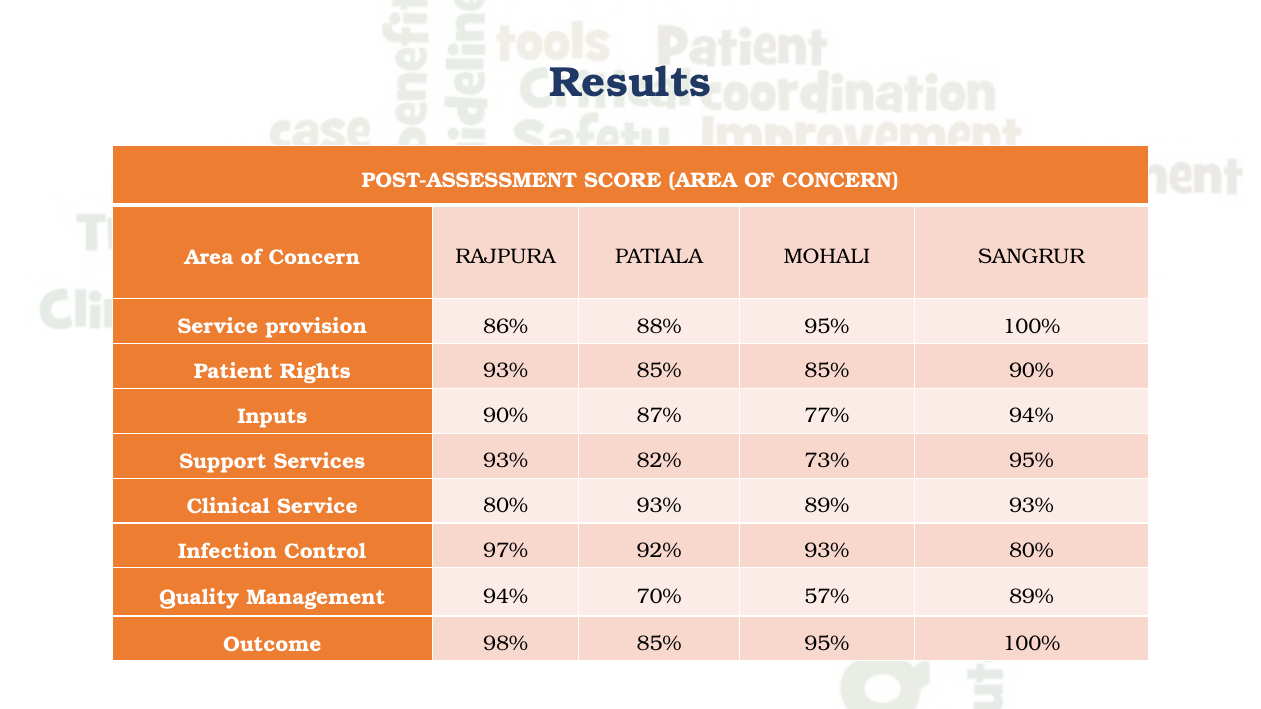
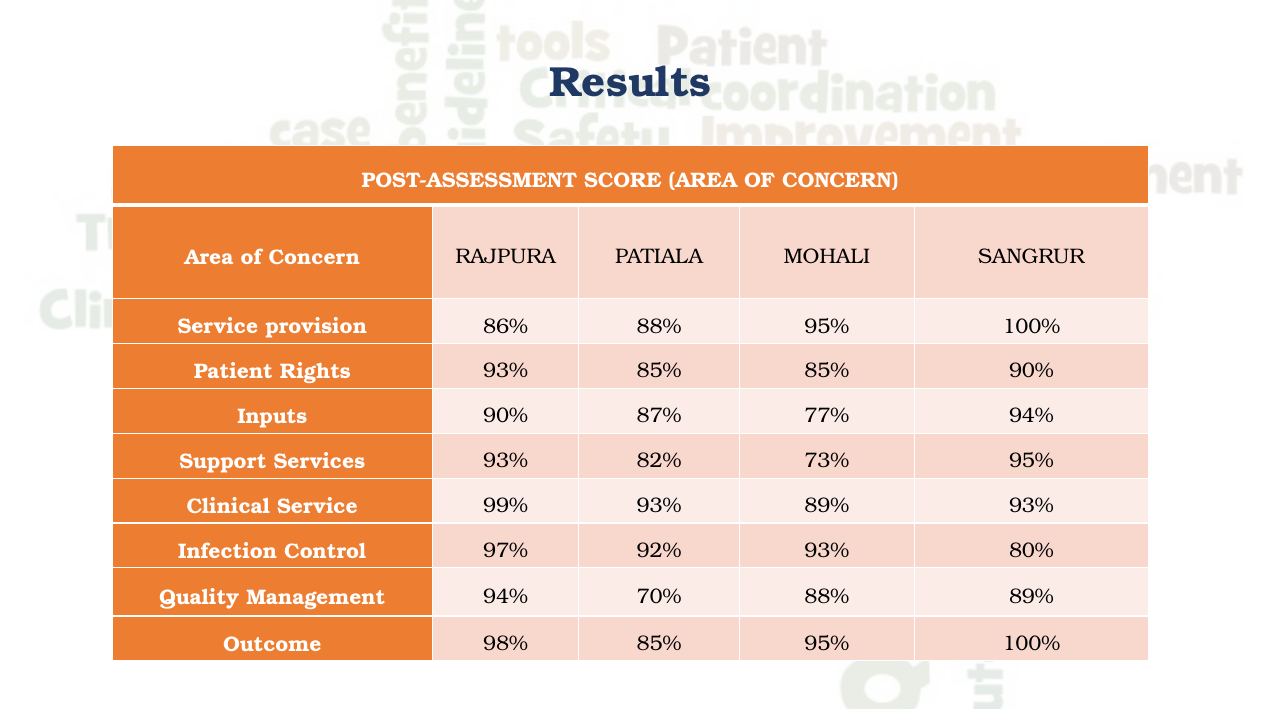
Service 80%: 80% -> 99% (506, 506)
70% 57%: 57% -> 88% (827, 597)
